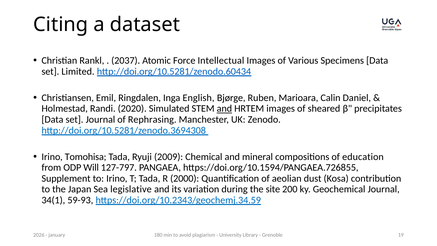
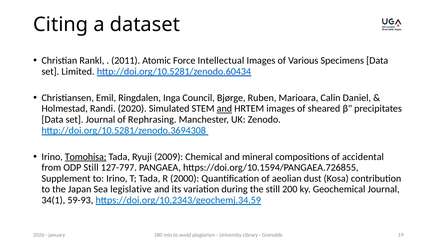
2037: 2037 -> 2011 (126, 60)
English: English -> Council (199, 98)
Tomohisa underline: none -> present (86, 157)
education: education -> accidental (363, 157)
ODP Will: Will -> Still (91, 167)
the site: site -> still (273, 189)
